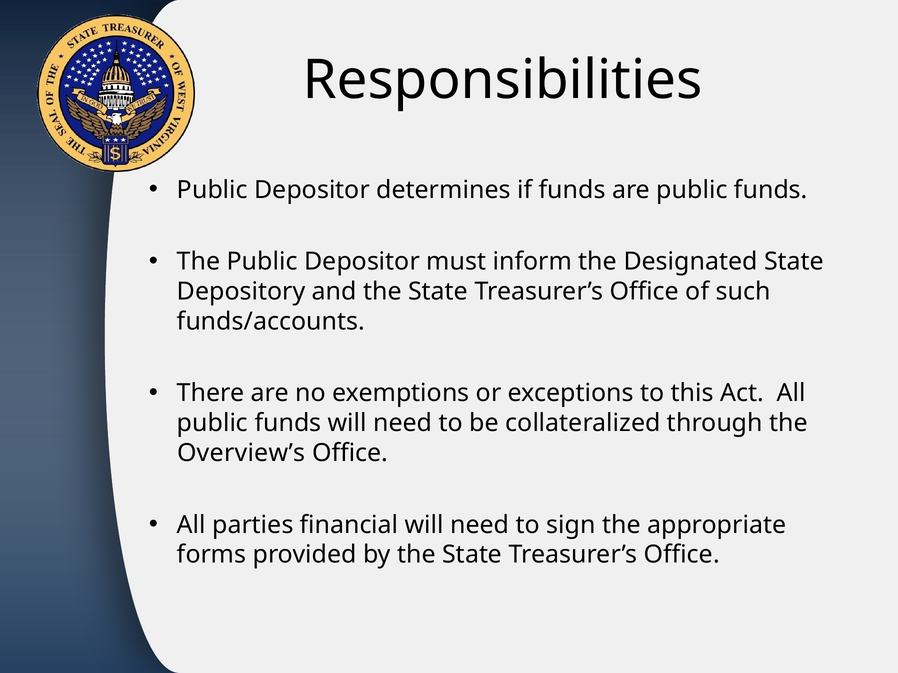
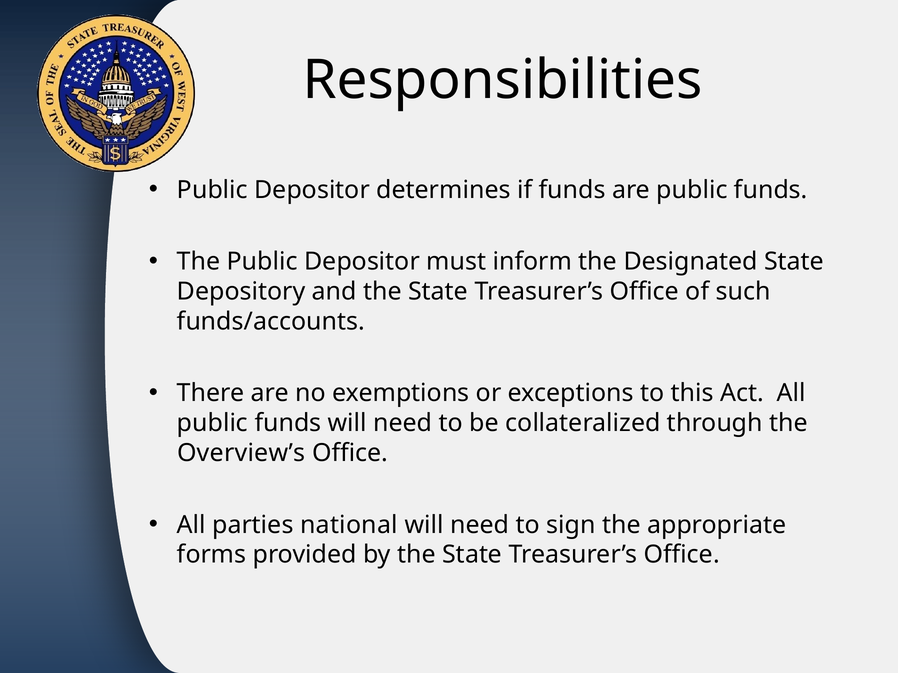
financial: financial -> national (349, 525)
